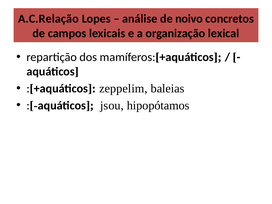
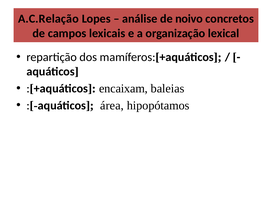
zeppelim: zeppelim -> encaixam (123, 89)
jsou: jsou -> área (112, 105)
